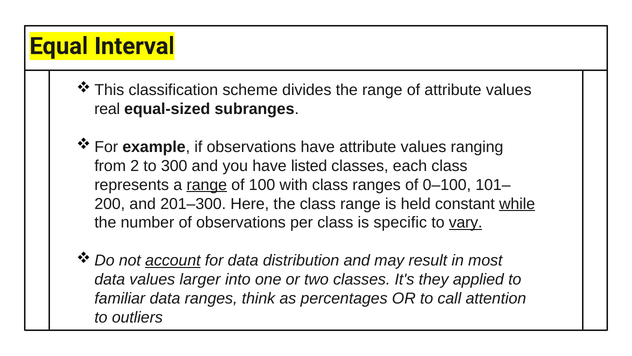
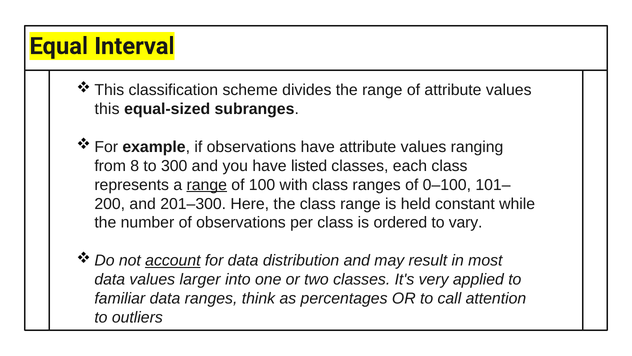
real: real -> this (107, 109)
2: 2 -> 8 (135, 166)
while underline: present -> none (517, 203)
specific: specific -> ordered (400, 222)
vary underline: present -> none (466, 222)
they: they -> very (434, 279)
